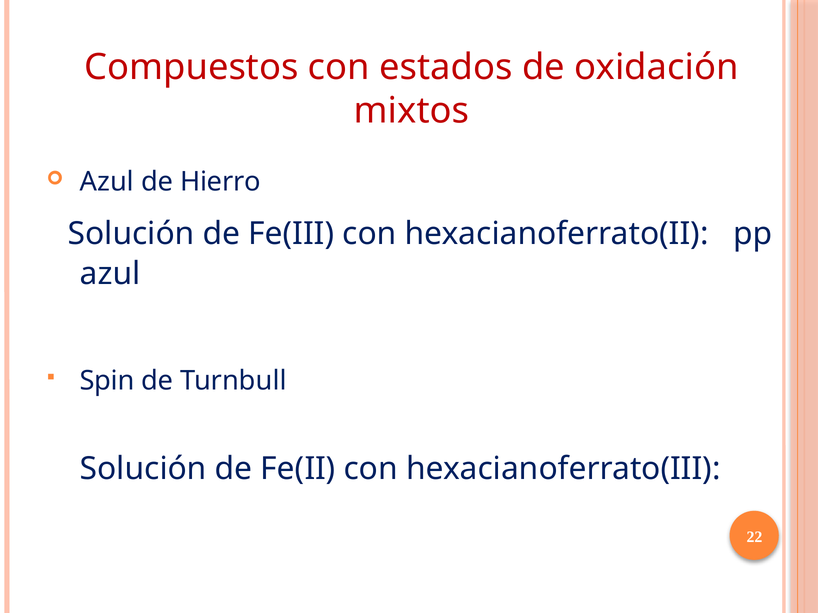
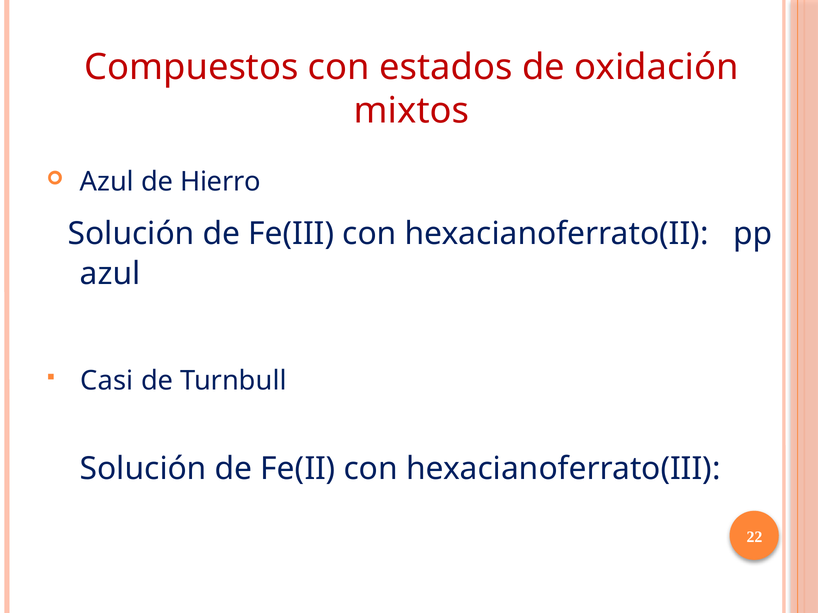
Spin: Spin -> Casi (107, 381)
